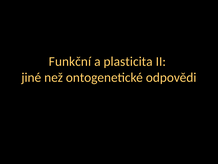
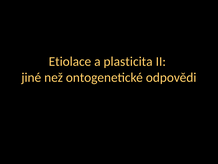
Funkční: Funkční -> Etiolace (70, 61)
